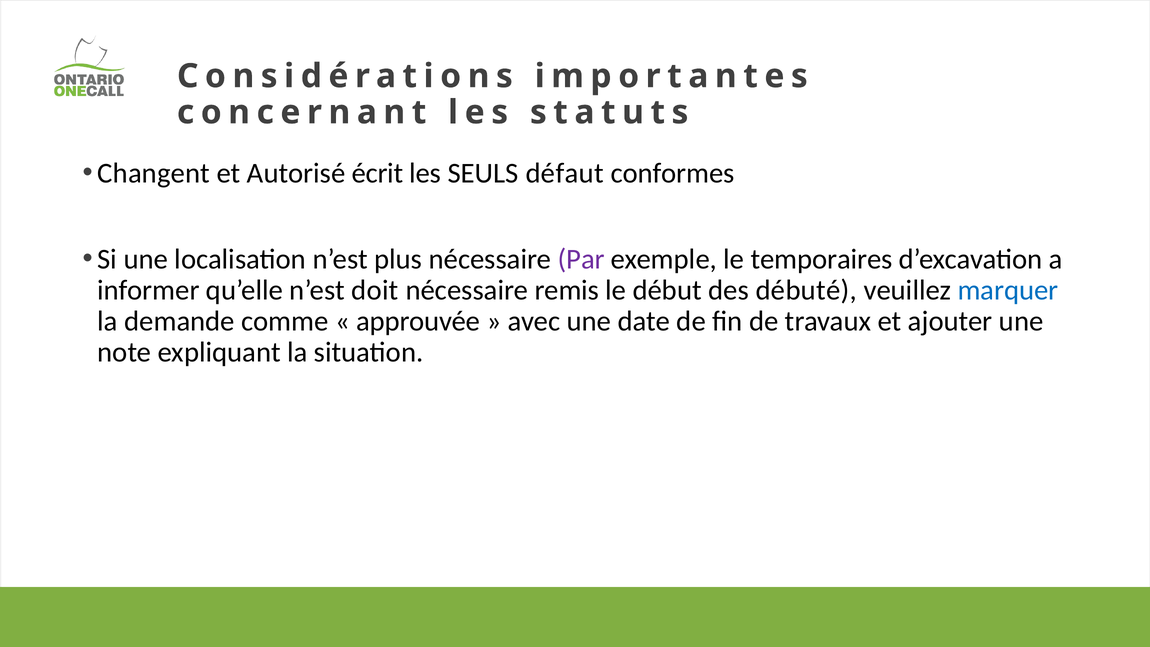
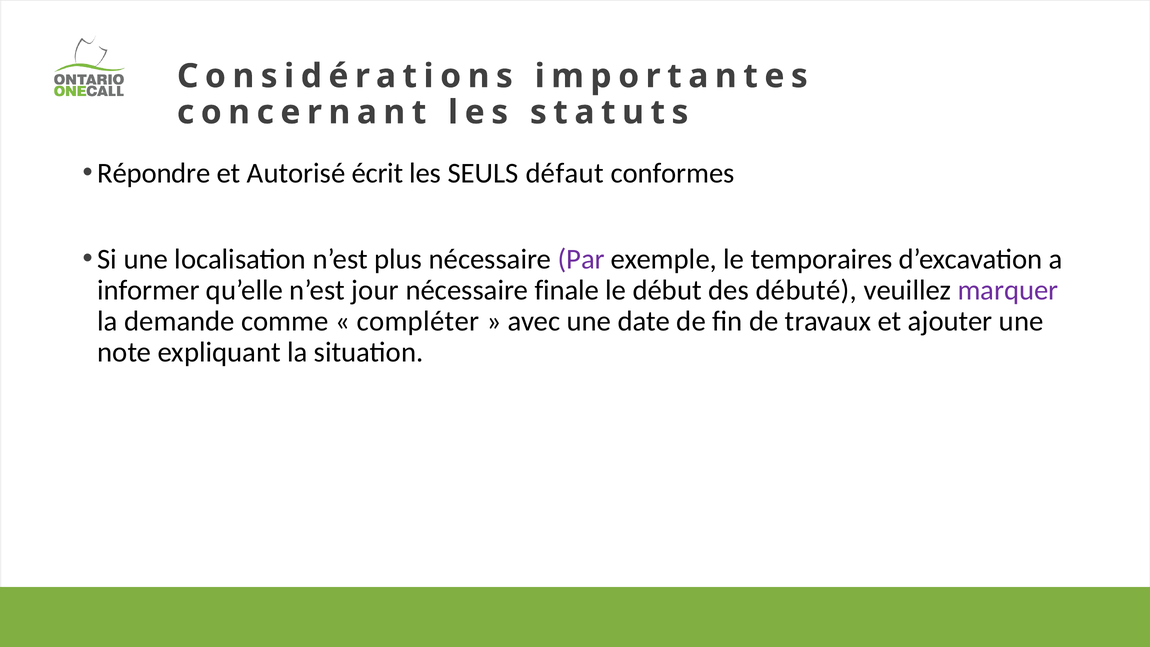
Changent: Changent -> Répondre (154, 173)
doit: doit -> jour (375, 290)
remis: remis -> finale (567, 290)
marquer colour: blue -> purple (1008, 290)
approuvée: approuvée -> compléter (418, 321)
